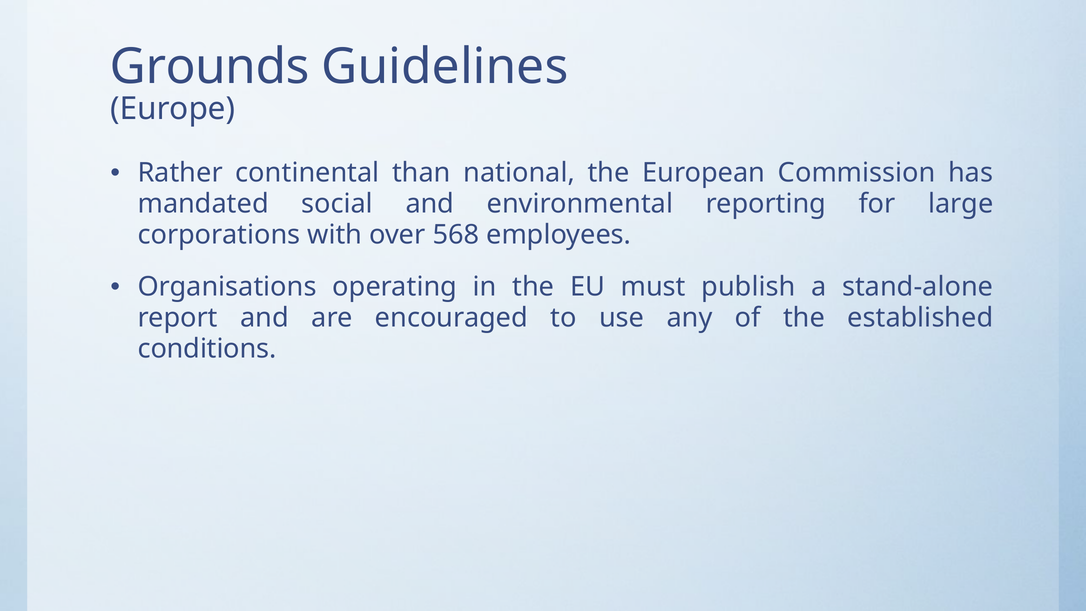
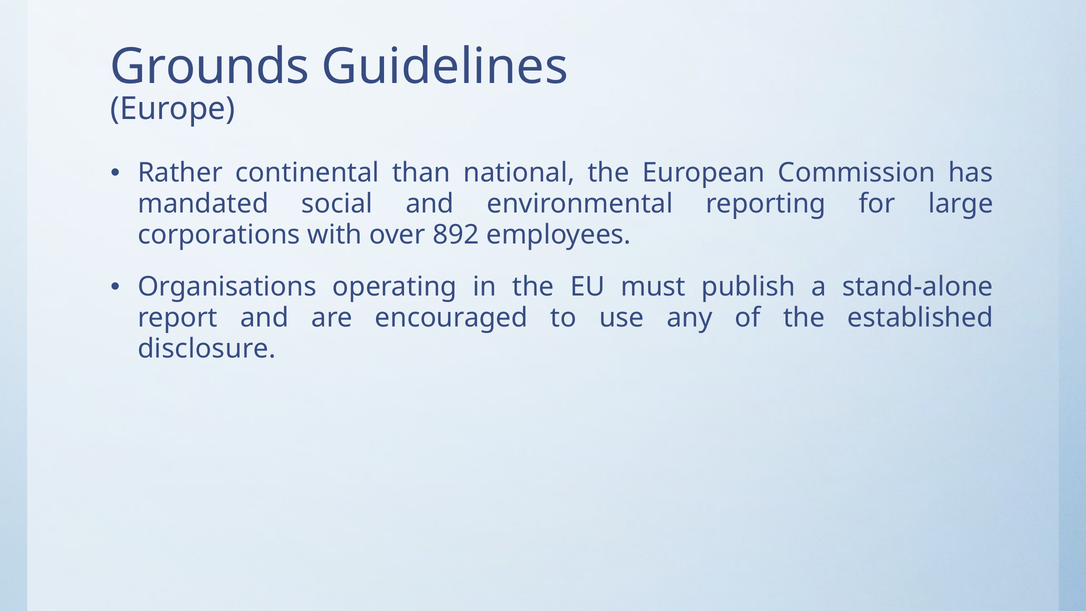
568: 568 -> 892 (456, 235)
conditions: conditions -> disclosure (207, 349)
